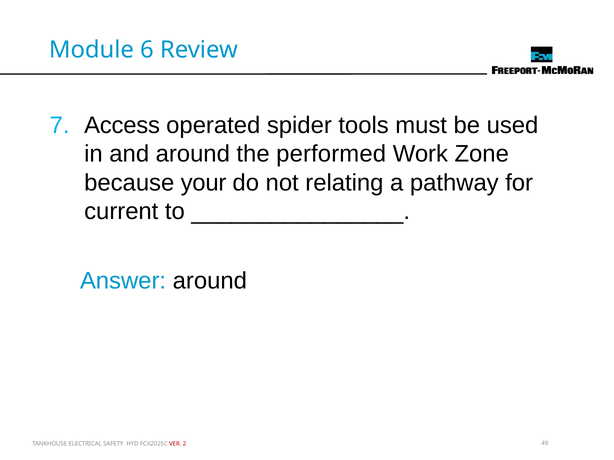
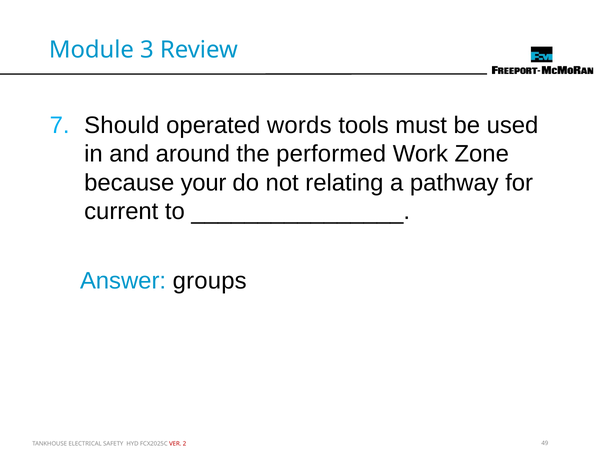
6: 6 -> 3 (147, 50)
Access: Access -> Should (122, 126)
spider: spider -> words (299, 126)
Answer around: around -> groups (210, 281)
